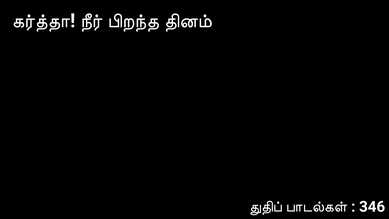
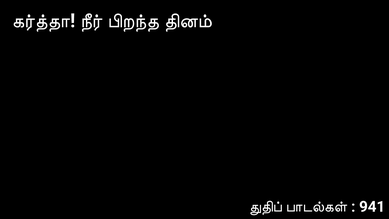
346: 346 -> 941 (372, 207)
